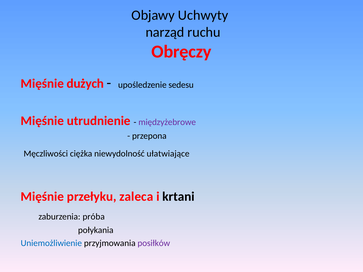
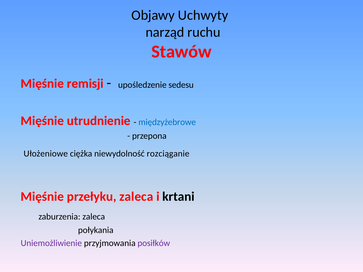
Obręczy: Obręczy -> Stawów (182, 52)
dużych: dużych -> remisji (85, 84)
międzyżebrowe colour: purple -> blue (167, 122)
Męczliwości: Męczliwości -> Ułożeniowe (46, 154)
ułatwiające: ułatwiające -> rozciąganie (168, 154)
zaburzenia próba: próba -> zaleca (94, 217)
Uniemożliwienie colour: blue -> purple (51, 243)
